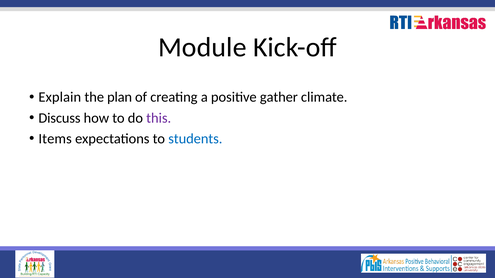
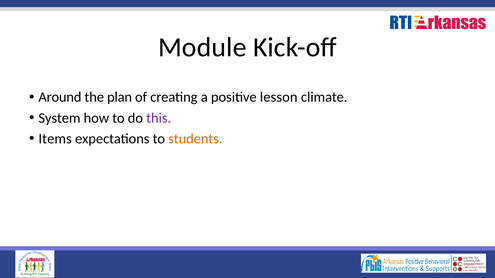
Explain: Explain -> Around (60, 97)
gather: gather -> lesson (279, 97)
Discuss: Discuss -> System (59, 118)
students colour: blue -> orange (195, 139)
